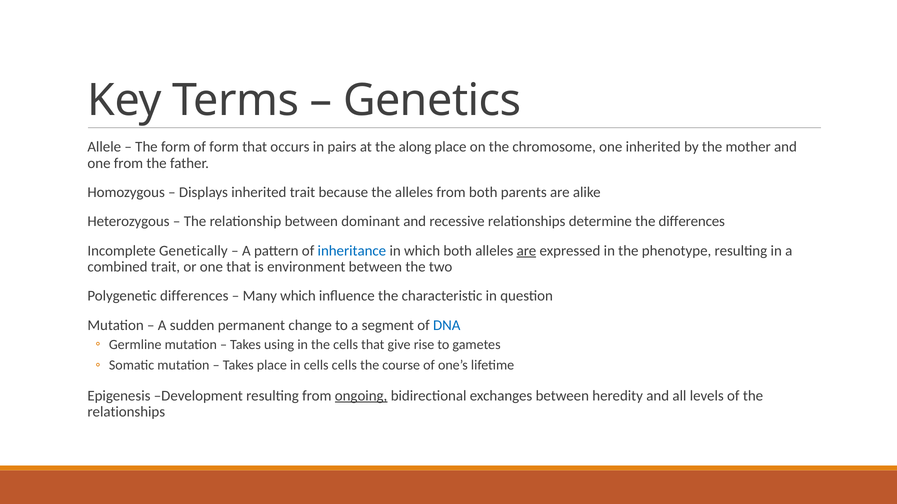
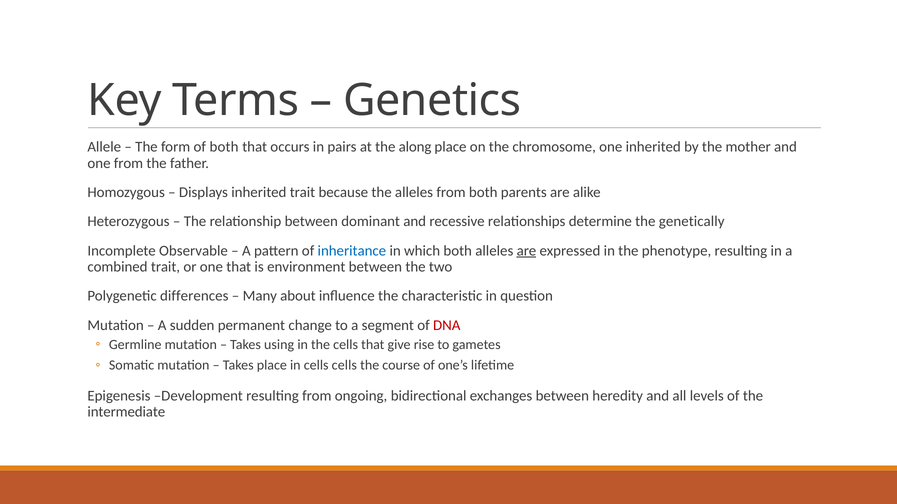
of form: form -> both (224, 147)
the differences: differences -> genetically (692, 222)
Genetically: Genetically -> Observable (193, 251)
Many which: which -> about (298, 296)
DNA colour: blue -> red (447, 325)
ongoing underline: present -> none (361, 396)
relationships: relationships -> intermediate (126, 412)
